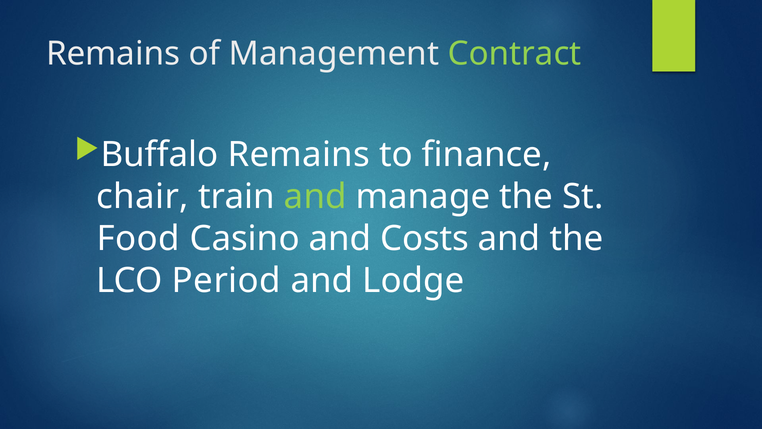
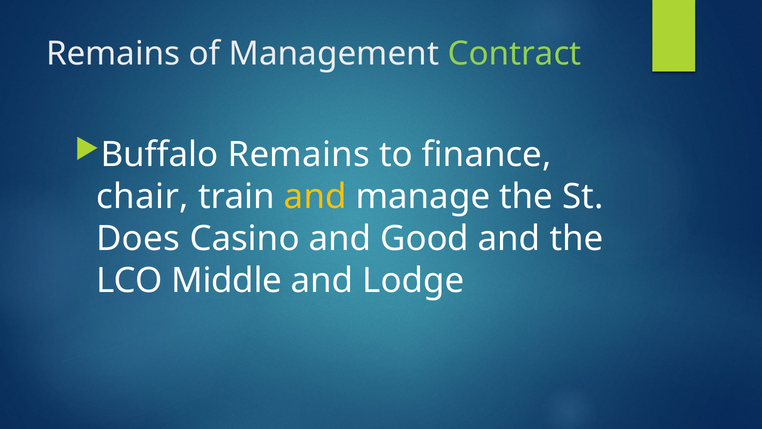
and colour: light green -> yellow (315, 196)
Food: Food -> Does (138, 238)
Costs: Costs -> Good (425, 238)
Period: Period -> Middle (227, 280)
